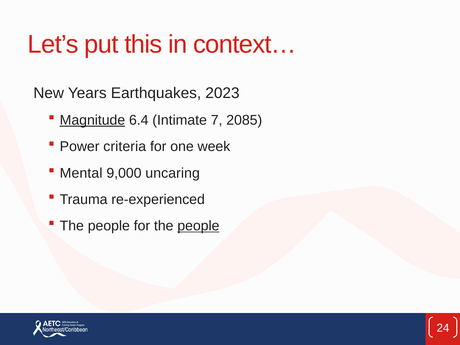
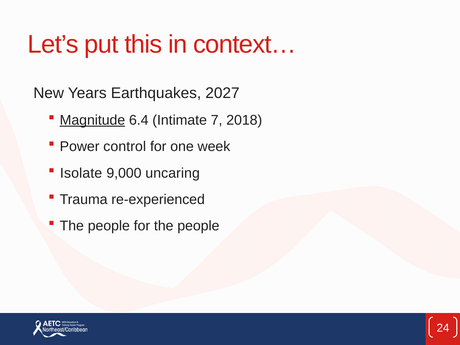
2023: 2023 -> 2027 (222, 93)
2085: 2085 -> 2018 (244, 120)
criteria: criteria -> control (125, 147)
Mental: Mental -> Isolate (81, 173)
people underline: present -> none (198, 226)
